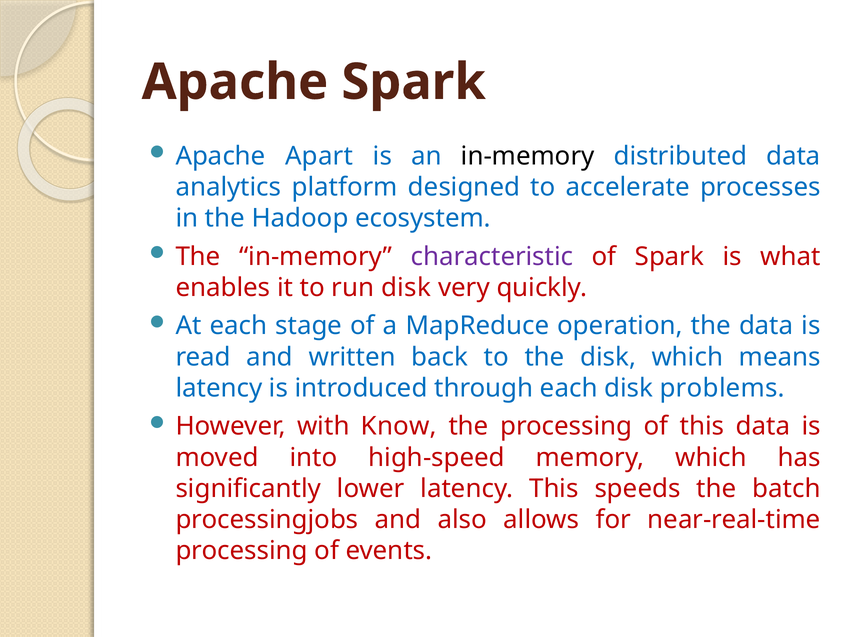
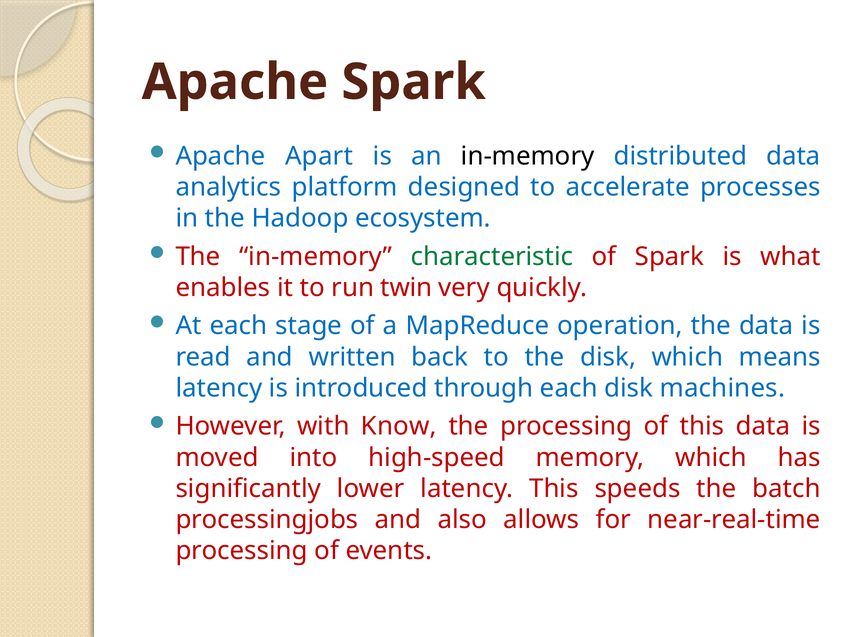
characteristic colour: purple -> green (492, 256)
run disk: disk -> twin (406, 288)
problems: problems -> machines (722, 388)
